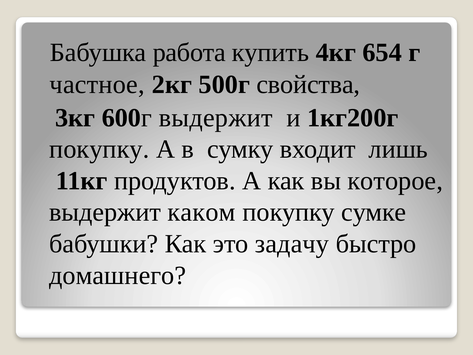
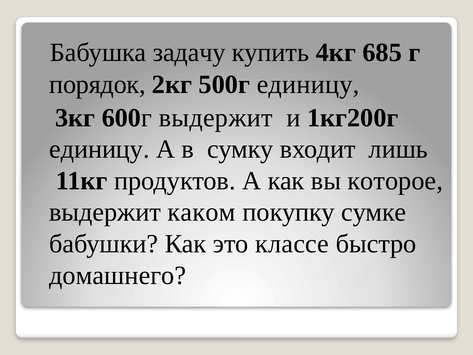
работа: работа -> задачу (189, 52)
654: 654 -> 685 (382, 52)
частное: частное -> порядок (97, 84)
500г свойства: свойства -> единицу (308, 84)
покупку: покупку -> единицу (99, 149)
задачу: задачу -> классе (292, 244)
